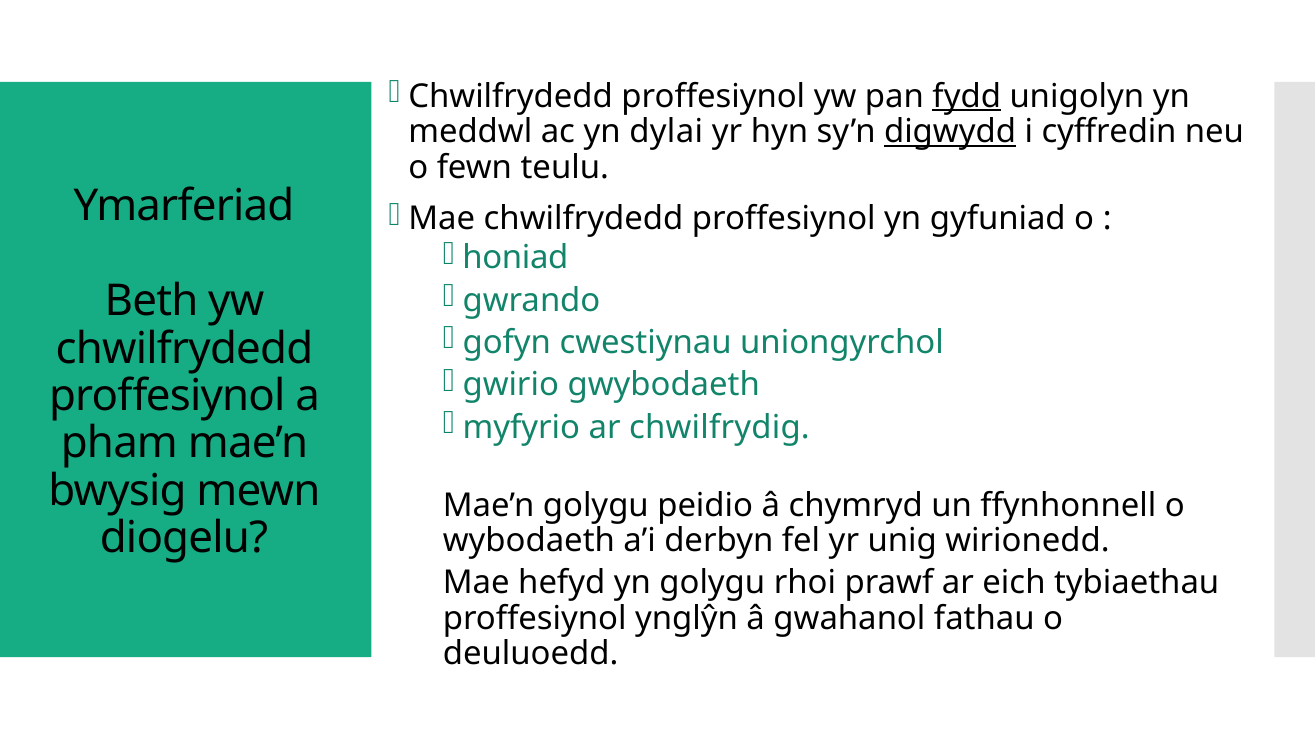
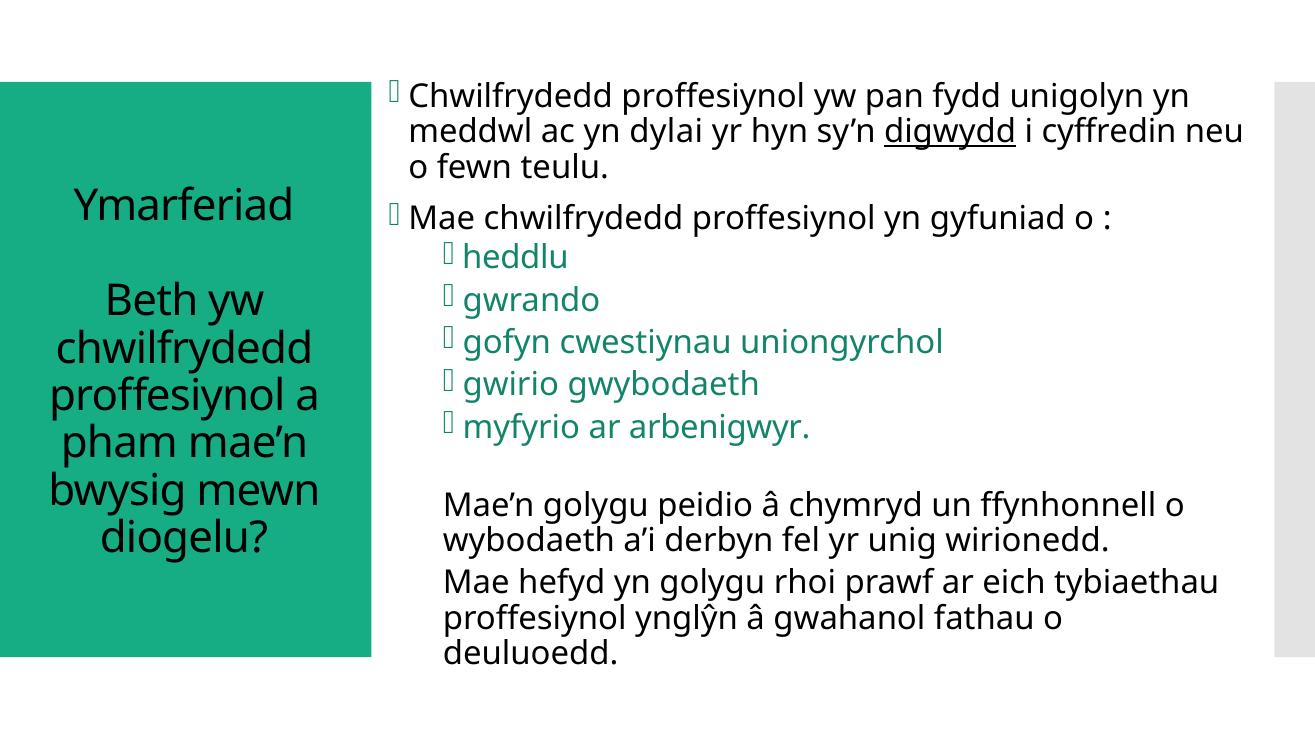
fydd underline: present -> none (967, 96)
honiad: honiad -> heddlu (515, 258)
chwilfrydig: chwilfrydig -> arbenigwyr (720, 427)
